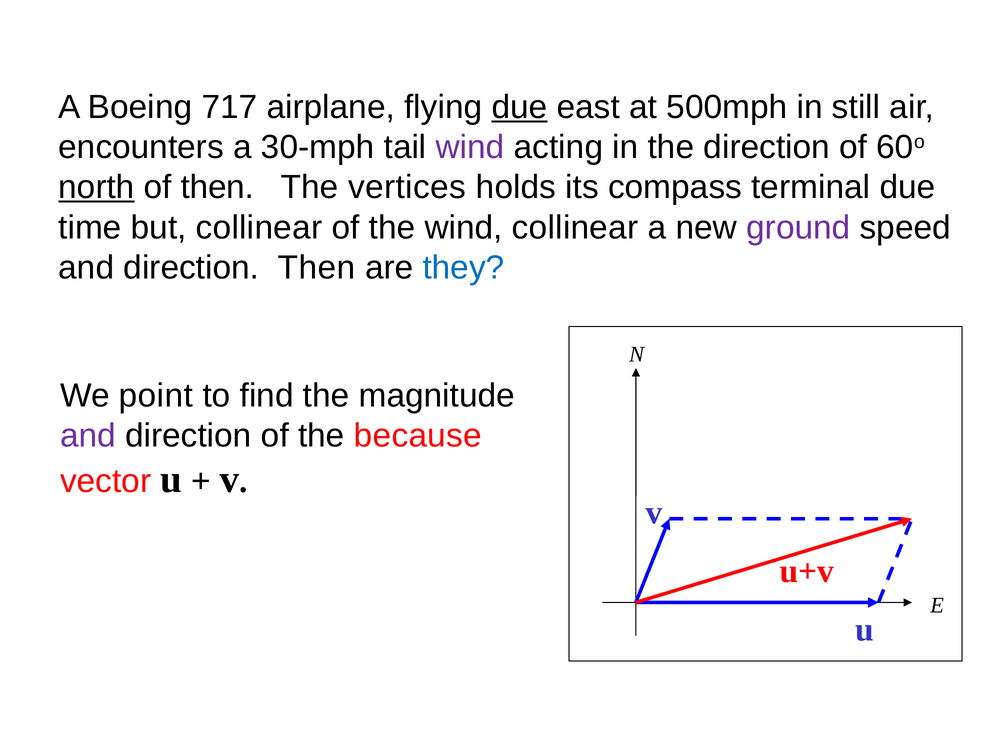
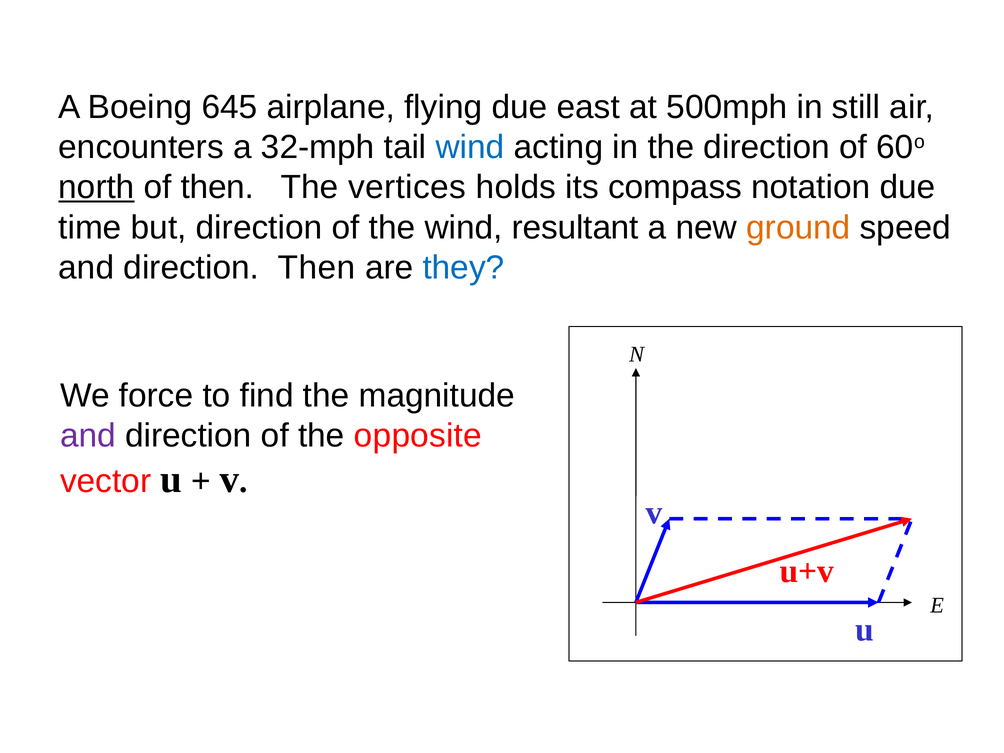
717: 717 -> 645 (229, 107)
due underline: present -> none (520, 107)
30-mph: 30-mph -> 32-mph (318, 147)
wind colour: purple -> blue (470, 147)
terminal: terminal -> notation (811, 187)
but collinear: collinear -> direction (259, 227)
wind collinear: collinear -> resultant (575, 227)
ground colour: purple -> orange (798, 227)
point: point -> force (156, 395)
because: because -> opposite (418, 436)
